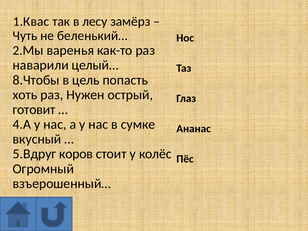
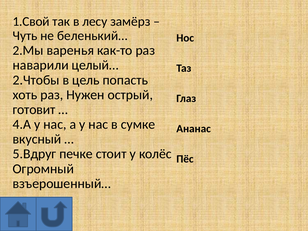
1.Квас: 1.Квас -> 1.Свой (31, 21)
8.Чтобы: 8.Чтобы -> 2.Чтобы (36, 80)
коров: коров -> печке (76, 154)
